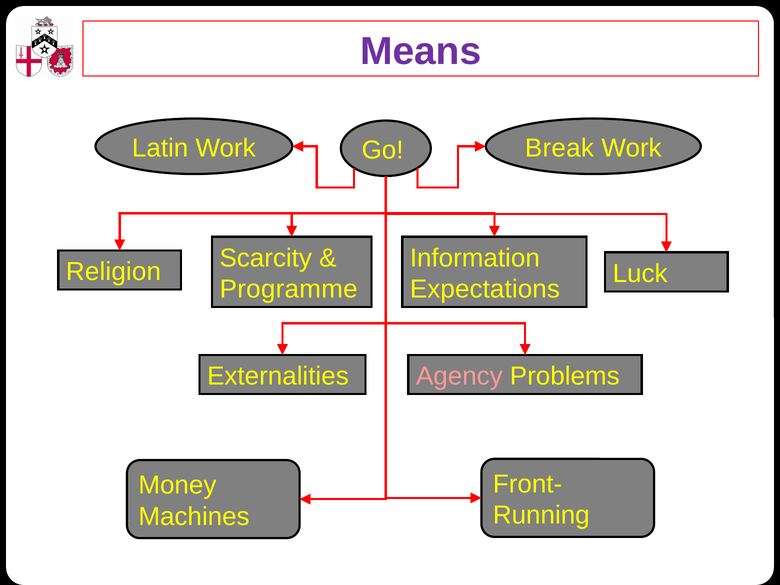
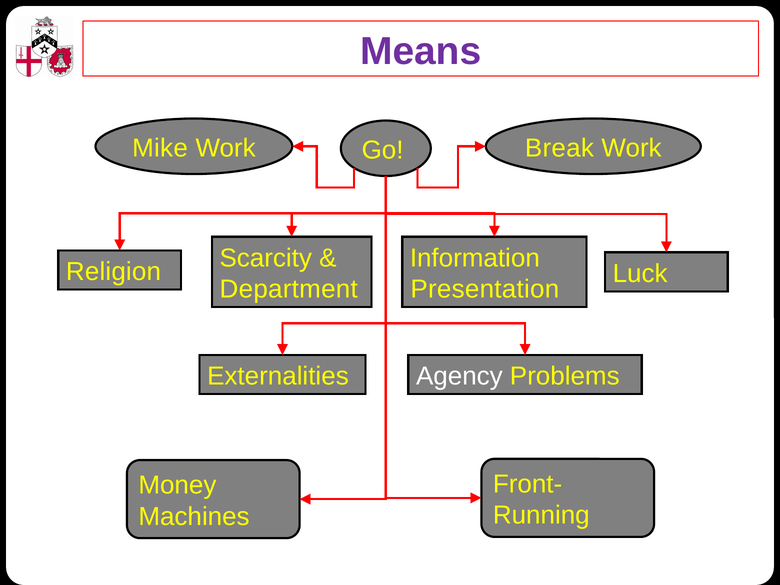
Latin: Latin -> Mike (160, 148)
Programme: Programme -> Department (289, 289)
Expectations: Expectations -> Presentation (485, 289)
Agency colour: pink -> white (459, 376)
